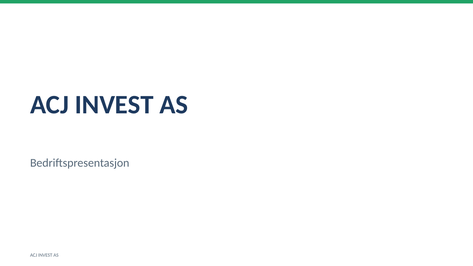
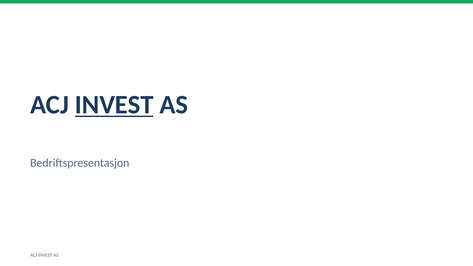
INVEST underline: none -> present (114, 105)
